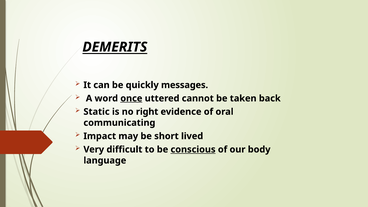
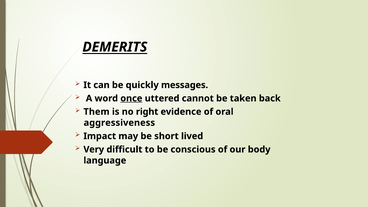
Static: Static -> Them (97, 112)
communicating: communicating -> aggressiveness (119, 123)
conscious underline: present -> none (193, 149)
